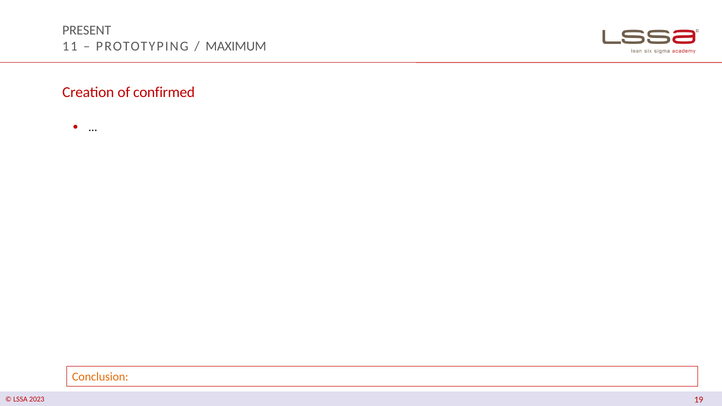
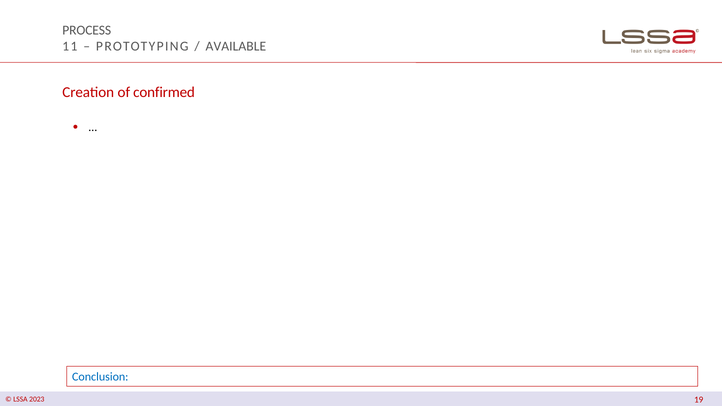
PRESENT: PRESENT -> PROCESS (87, 30)
MAXIMUM: MAXIMUM -> AVAILABLE (236, 46)
Conclusion colour: orange -> blue (100, 377)
